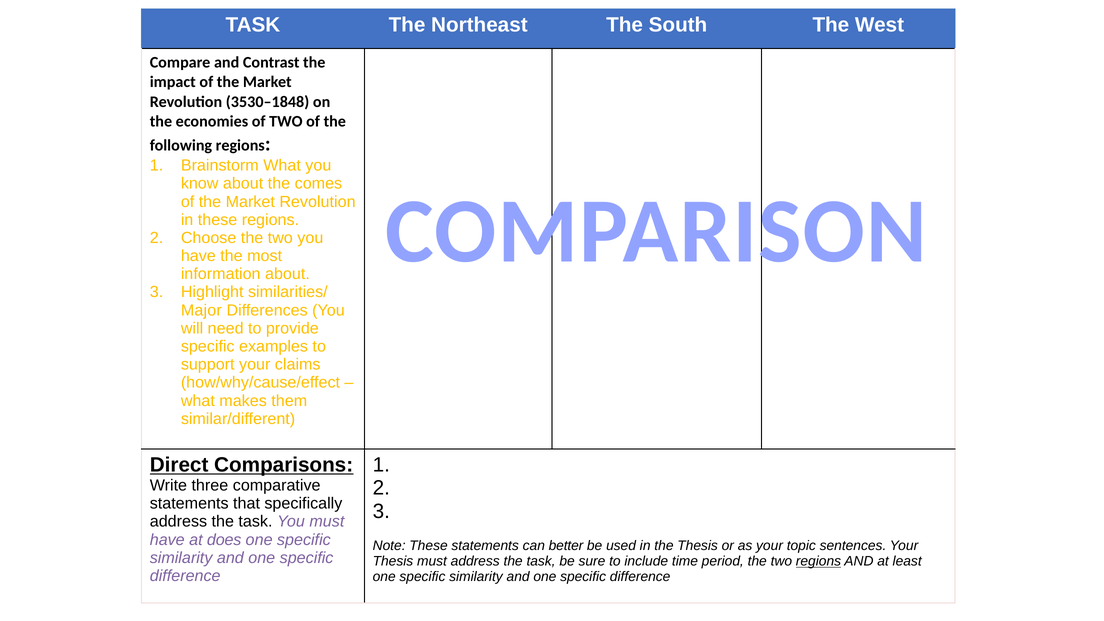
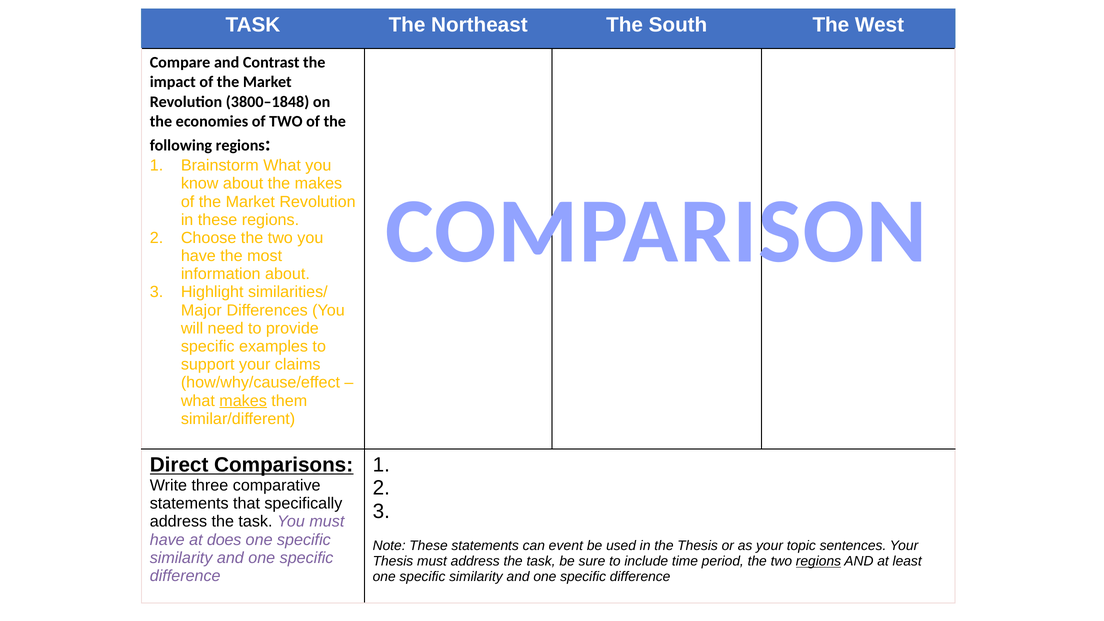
3530–1848: 3530–1848 -> 3800–1848 (268, 102)
the comes: comes -> makes (318, 184)
makes underline: none -> present (243, 401)
better: better -> event (566, 546)
